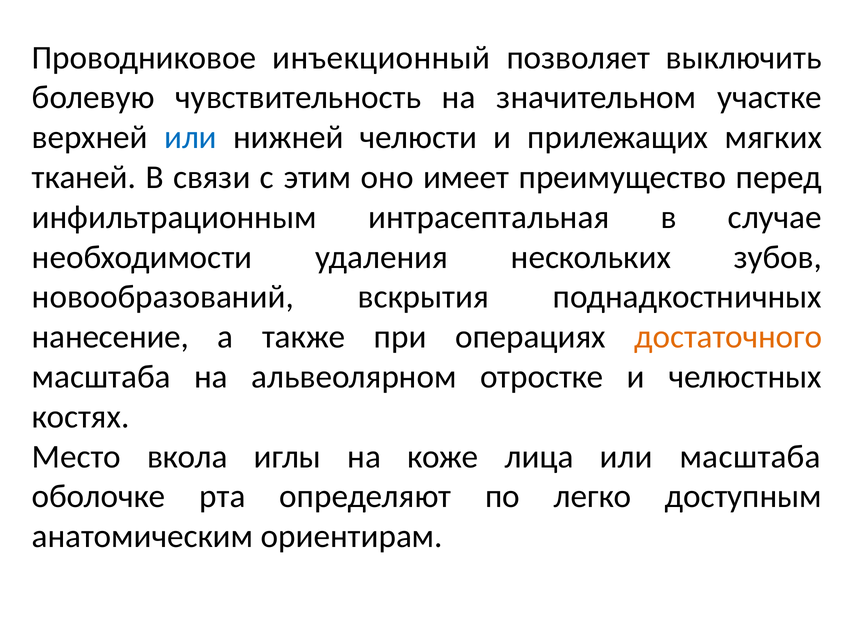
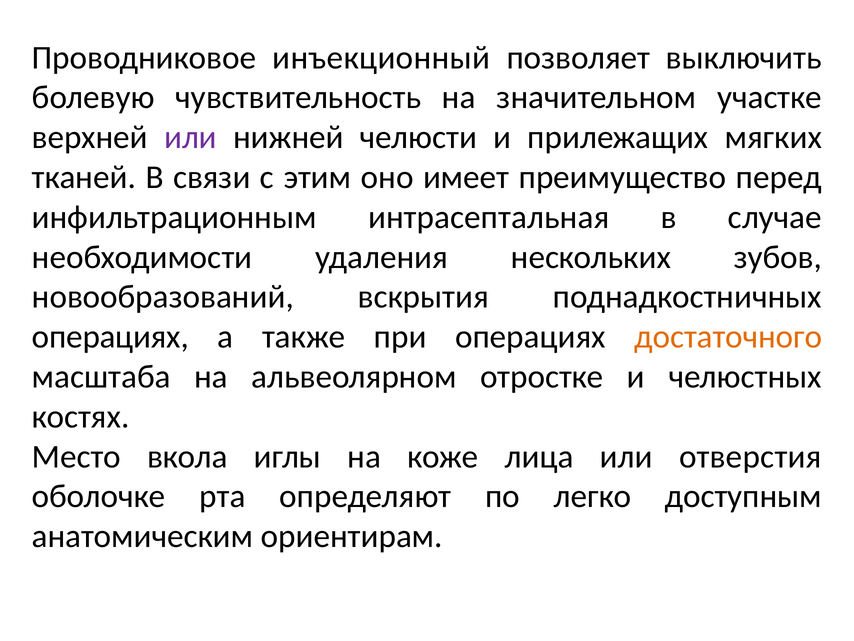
или colour: blue -> purple (190, 137)
нанесение: нанесение -> операциях (110, 337)
или масштаба: масштаба -> отверстия (750, 456)
